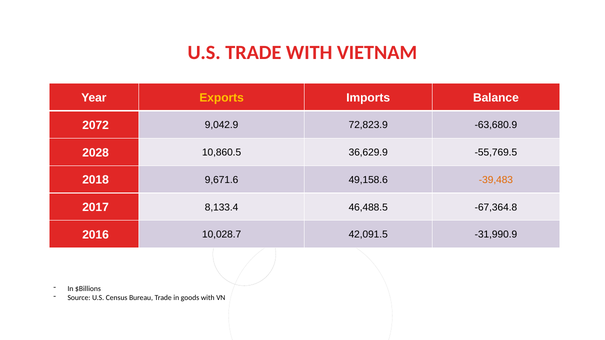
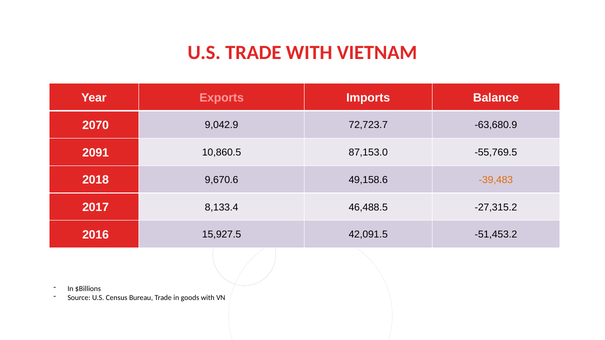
Exports colour: yellow -> pink (222, 98)
2072: 2072 -> 2070 (96, 125)
72,823.9: 72,823.9 -> 72,723.7 (368, 125)
2028: 2028 -> 2091 (96, 153)
36,629.9: 36,629.9 -> 87,153.0 (368, 153)
9,671.6: 9,671.6 -> 9,670.6 (222, 180)
-67,364.8: -67,364.8 -> -27,315.2 (496, 207)
10,028.7: 10,028.7 -> 15,927.5 (222, 235)
-31,990.9: -31,990.9 -> -51,453.2 (496, 235)
